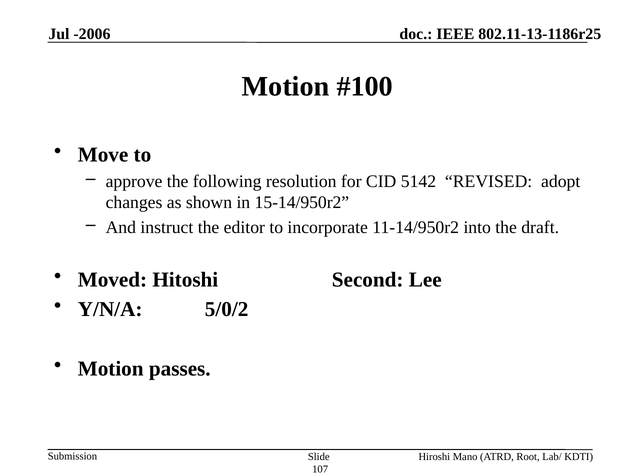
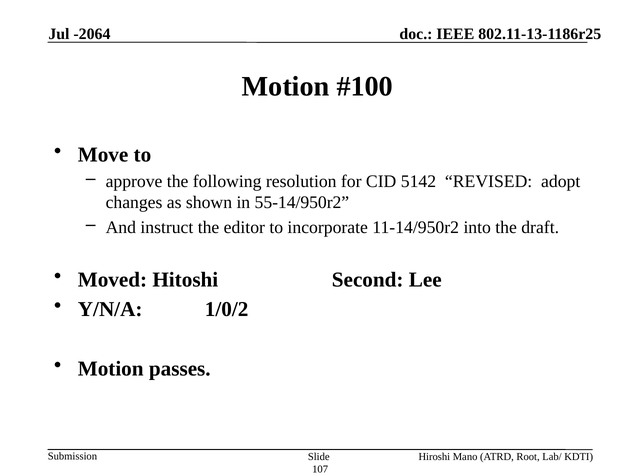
-2006: -2006 -> -2064 (92, 34)
15-14/950r2: 15-14/950r2 -> 55-14/950r2 (302, 203)
5/0/2: 5/0/2 -> 1/0/2 (227, 309)
